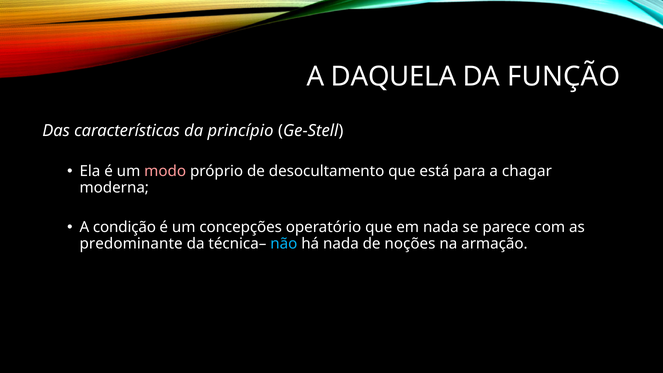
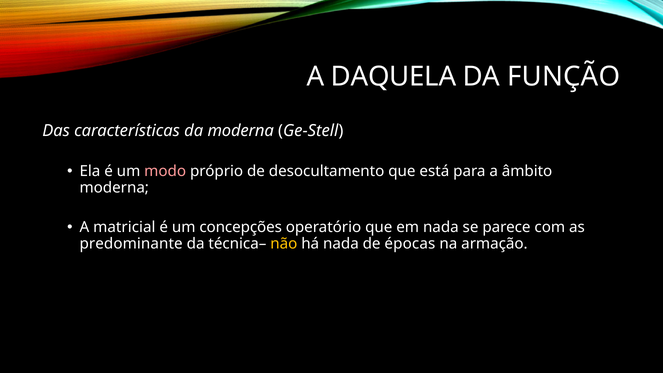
da princípio: princípio -> moderna (241, 131)
chagar: chagar -> âmbito (527, 171)
condição: condição -> matricial (124, 227)
não colour: light blue -> yellow (284, 244)
noções: noções -> épocas (410, 244)
